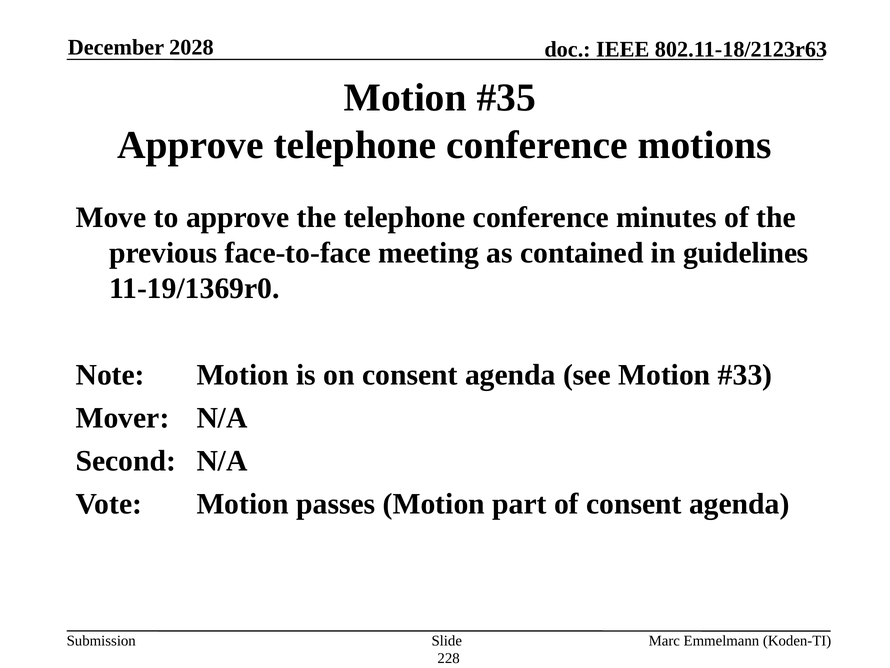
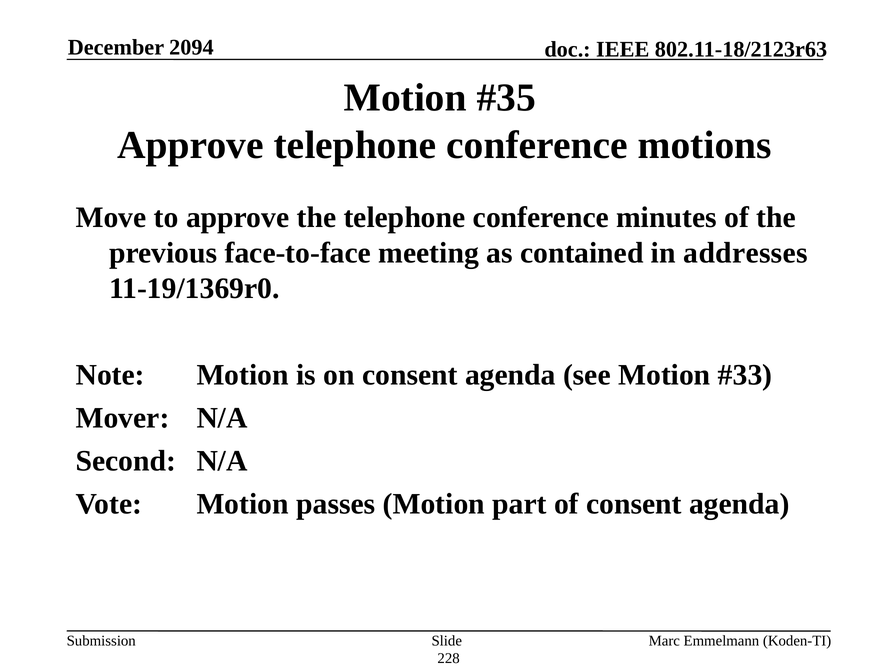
2028: 2028 -> 2094 (191, 47)
guidelines: guidelines -> addresses (746, 253)
